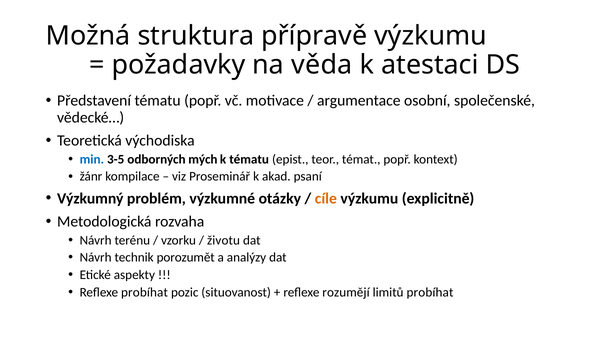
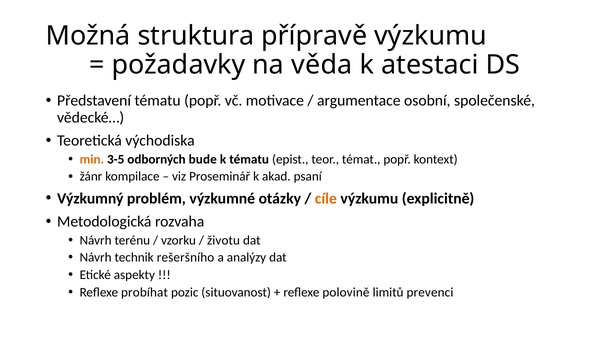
min colour: blue -> orange (92, 159)
mých: mých -> bude (203, 159)
porozumět: porozumět -> rešeršního (186, 258)
rozumějí: rozumějí -> polovině (346, 292)
limitů probíhat: probíhat -> prevenci (430, 292)
